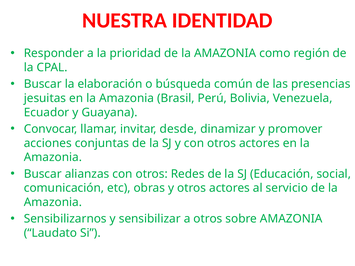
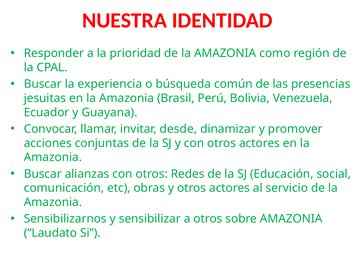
elaboración: elaboración -> experiencia (110, 84)
